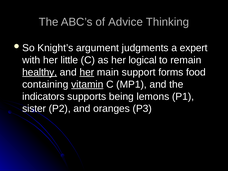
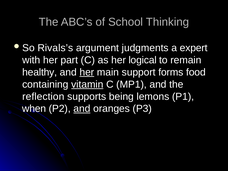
Advice: Advice -> School (126, 22)
Knight’s: Knight’s -> Rivals’s (55, 48)
little: little -> part (69, 60)
healthy underline: present -> none (40, 72)
indicators: indicators -> reflection (43, 96)
sister: sister -> when (34, 109)
and underline: none -> present (82, 109)
